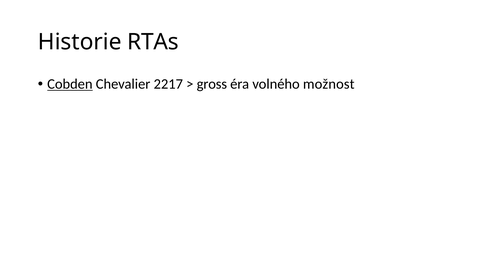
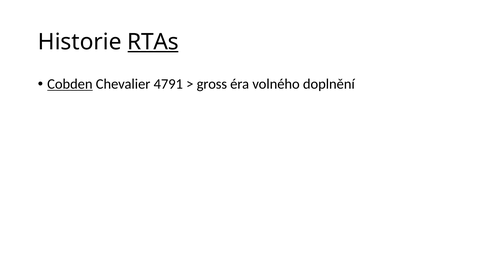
RTAs underline: none -> present (153, 42)
2217: 2217 -> 4791 (168, 84)
možnost: možnost -> doplnění (329, 84)
